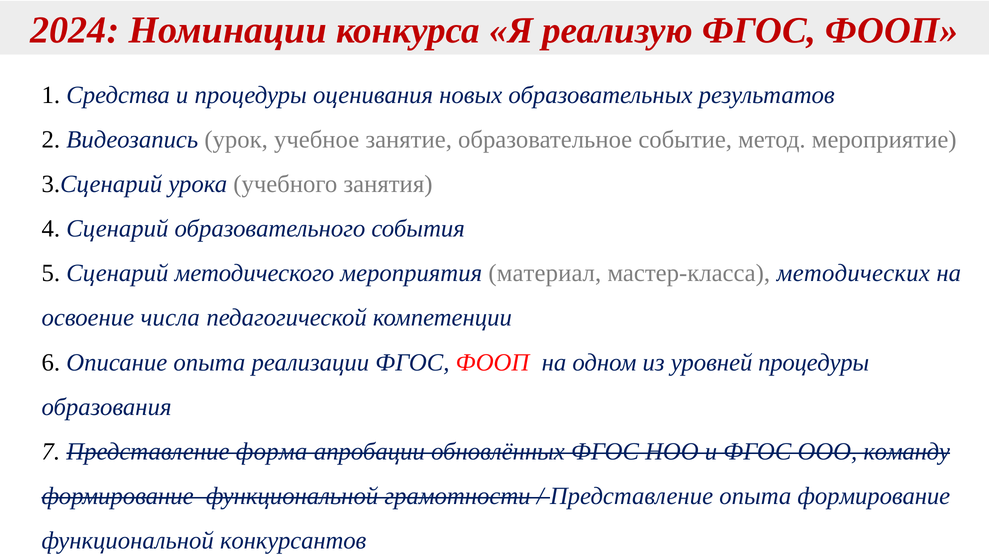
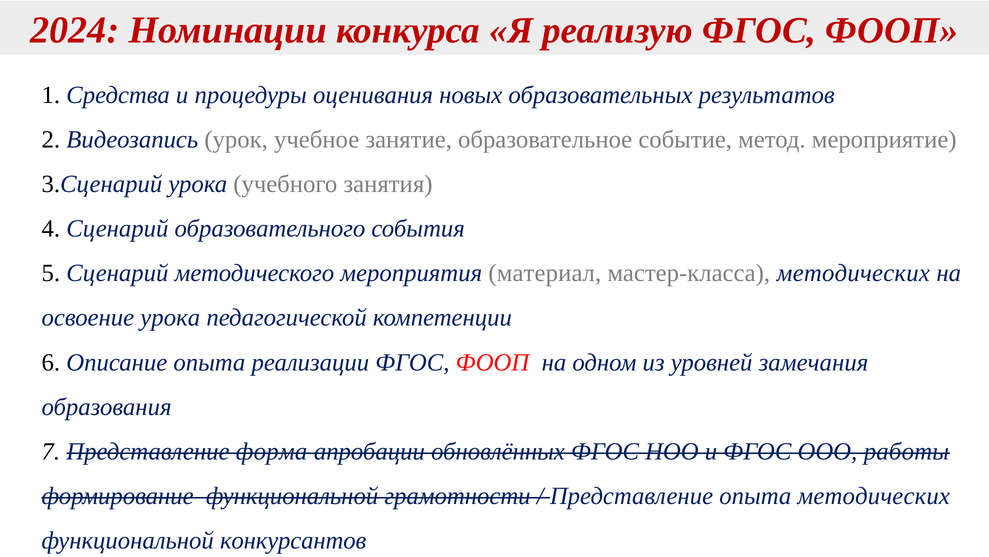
освоение числа: числа -> урока (170, 317)
уровней процедуры: процедуры -> замечания (813, 362)
команду: команду -> работы (906, 451)
опыта формирование: формирование -> методических (874, 495)
